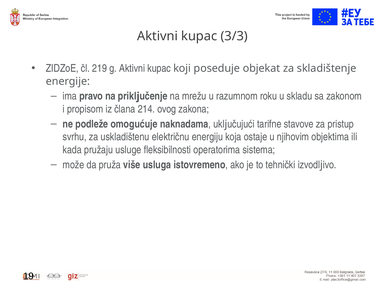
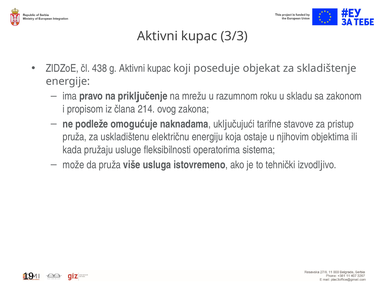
219: 219 -> 438 (100, 68)
svrhu: svrhu -> pruža (75, 137)
